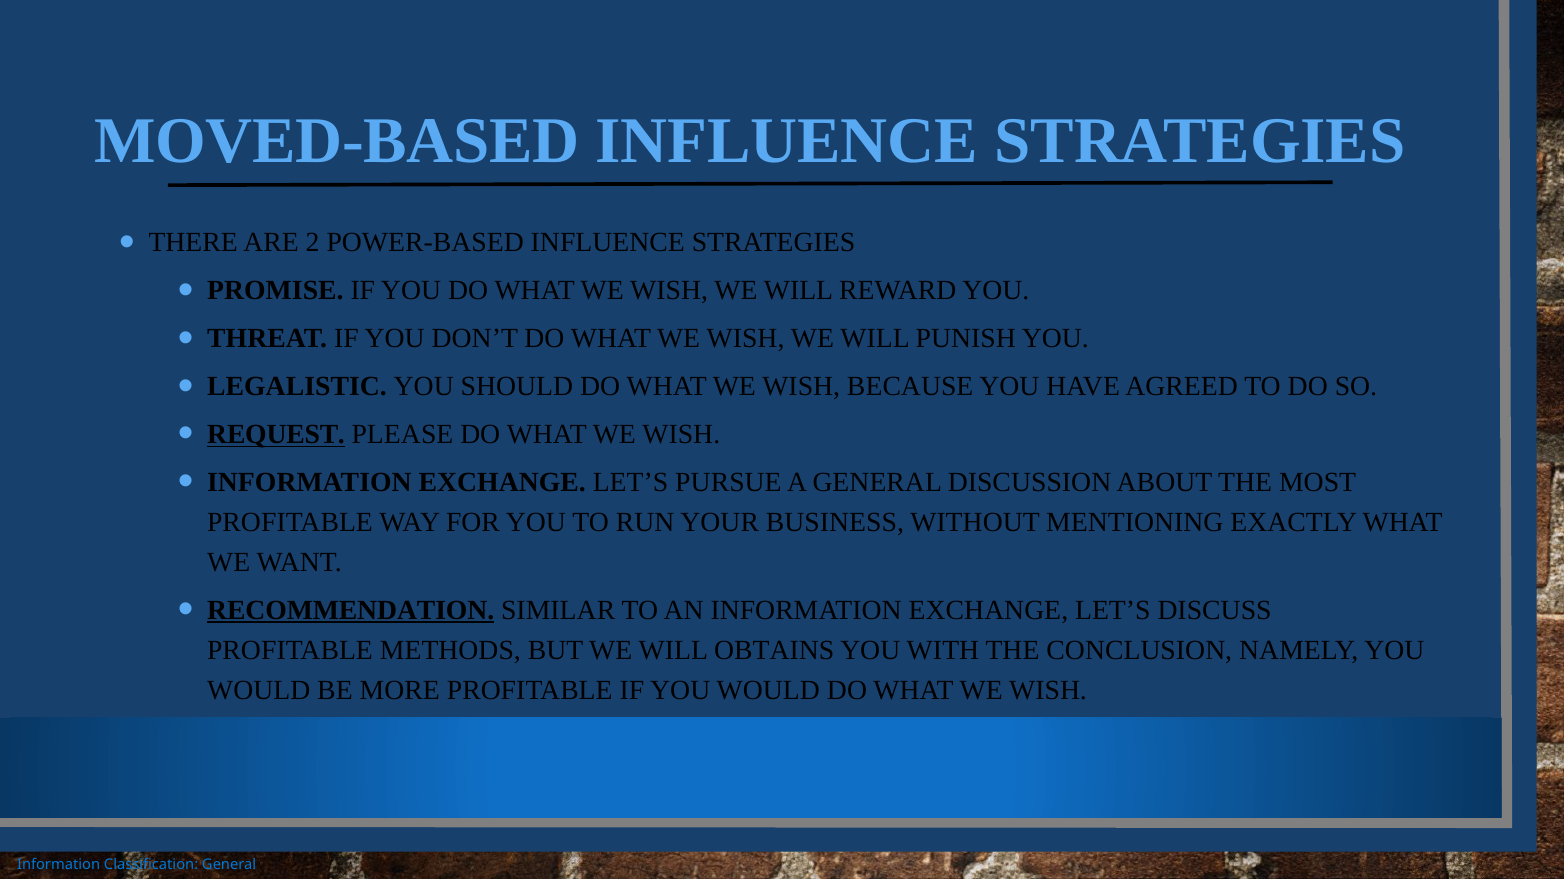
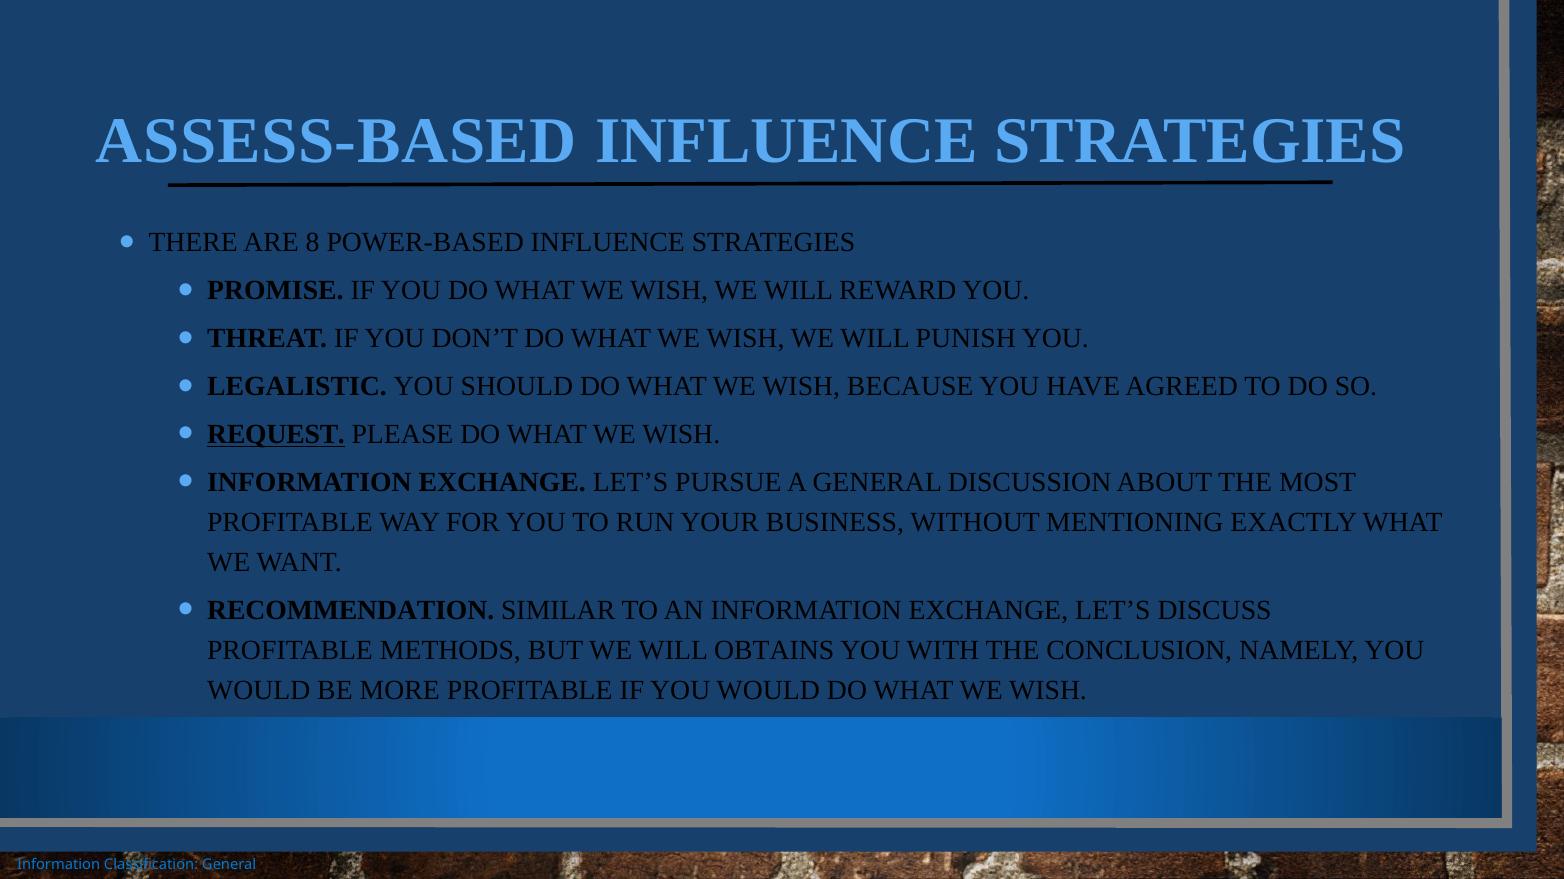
MOVED-BASED: MOVED-BASED -> ASSESS-BASED (336, 141)
2: 2 -> 8 (313, 243)
RECOMMENDATION underline: present -> none (351, 611)
